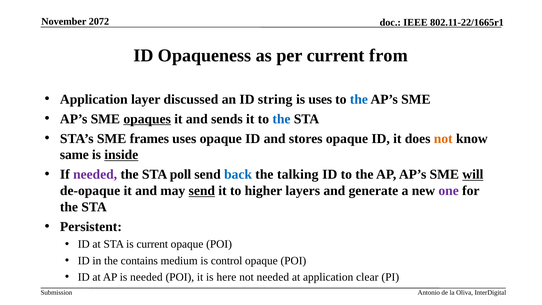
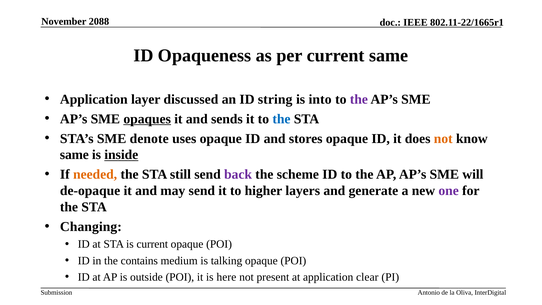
2072: 2072 -> 2088 (99, 22)
current from: from -> same (389, 55)
is uses: uses -> into (320, 99)
the colour: blue -> purple (359, 99)
frames: frames -> denote (149, 139)
needed colour: purple -> orange (95, 174)
poll: poll -> still (180, 174)
back colour: blue -> purple (238, 174)
talking: talking -> scheme (298, 174)
will underline: present -> none (473, 174)
send underline: present -> none (202, 191)
Persistent: Persistent -> Changing (91, 227)
control: control -> talking (227, 261)
is needed: needed -> outside (146, 277)
not needed: needed -> present (273, 277)
